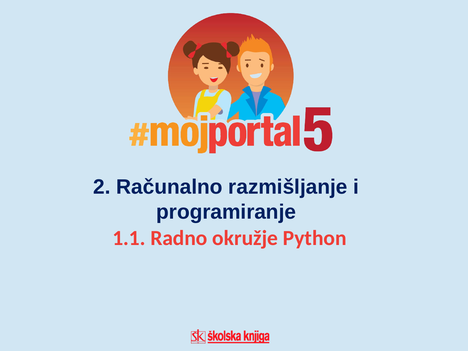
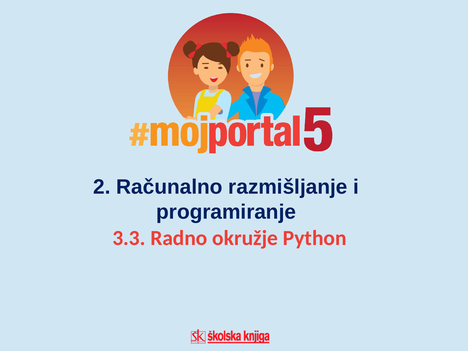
1.1: 1.1 -> 3.3 (129, 238)
